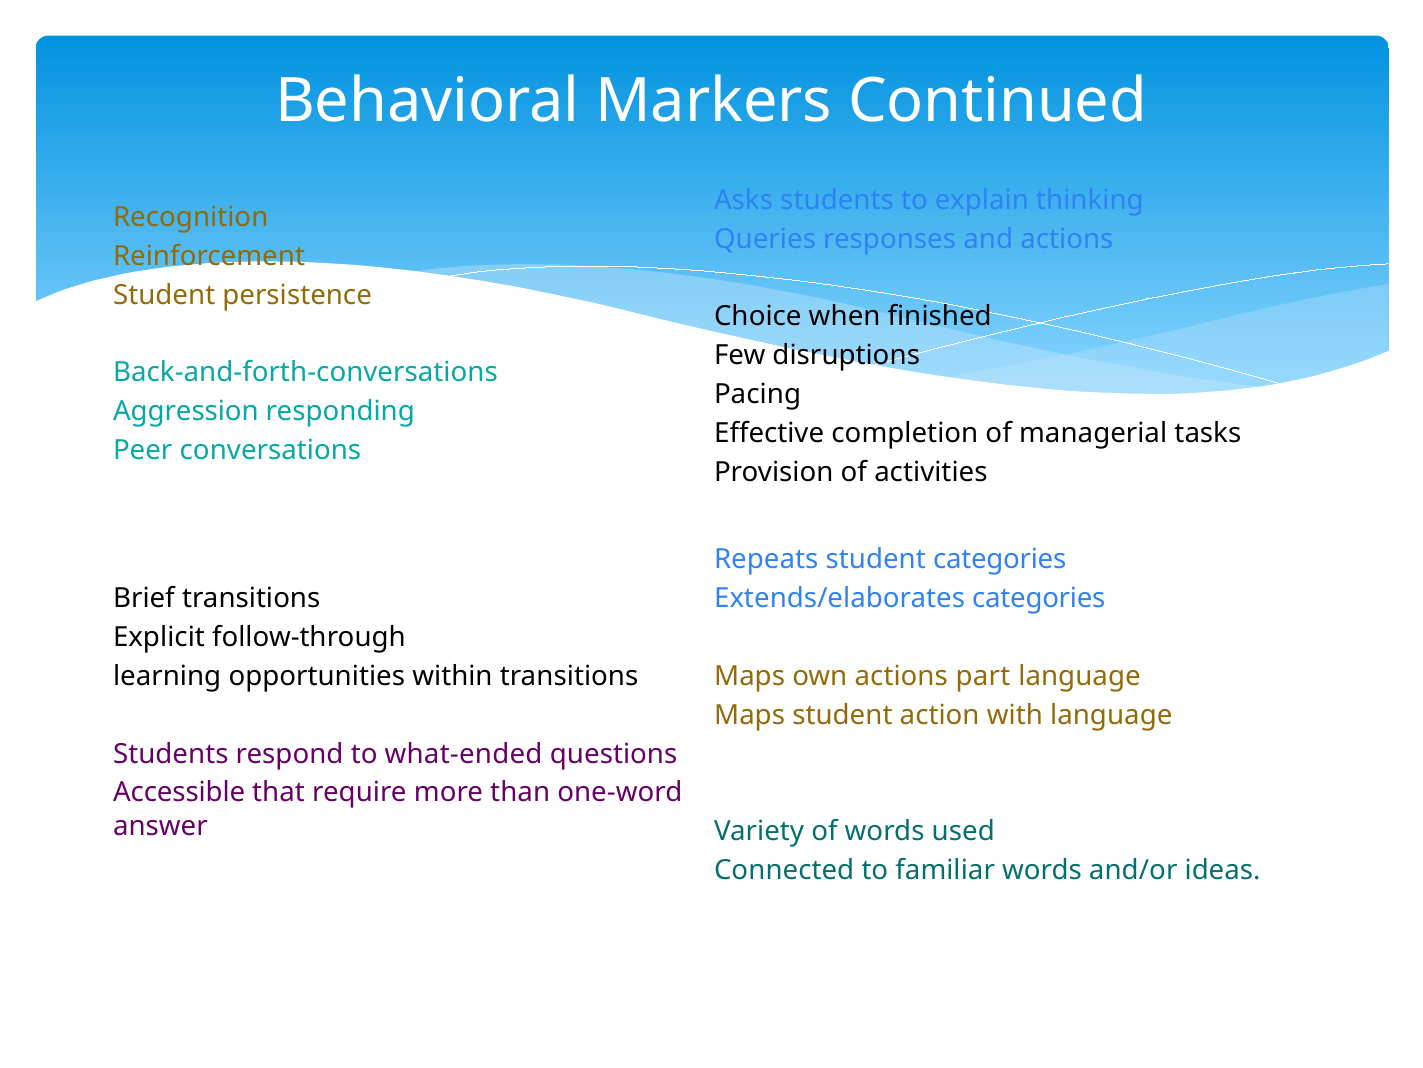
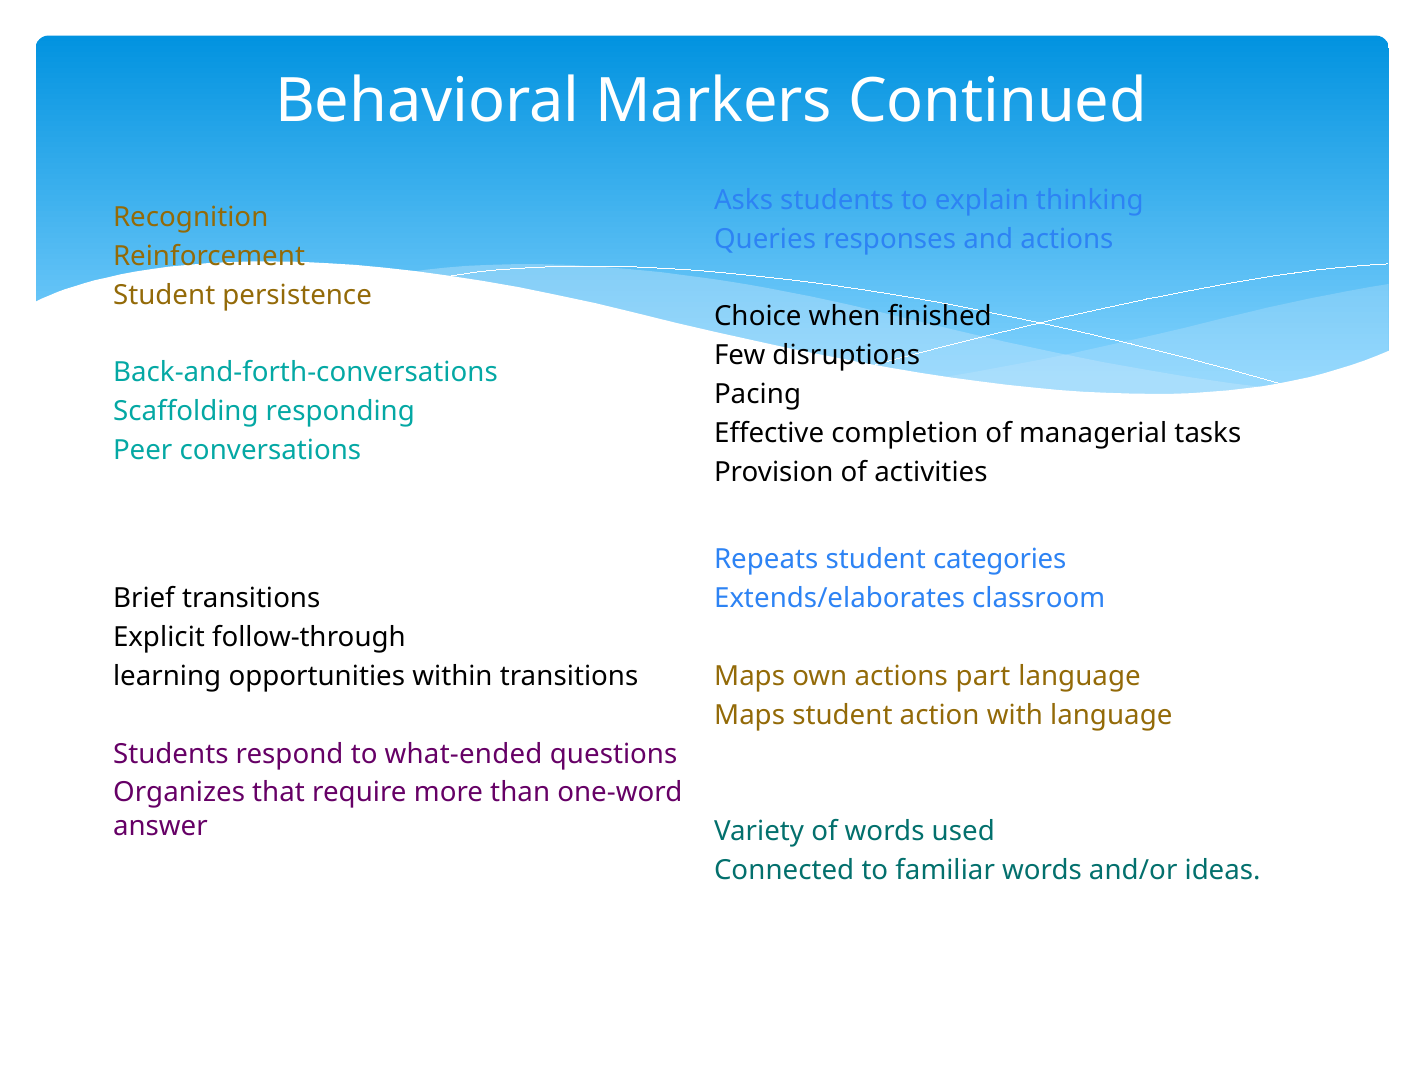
Aggression: Aggression -> Scaffolding (186, 411)
Extends/elaborates categories: categories -> classroom (1039, 598)
Accessible: Accessible -> Organizes (179, 792)
